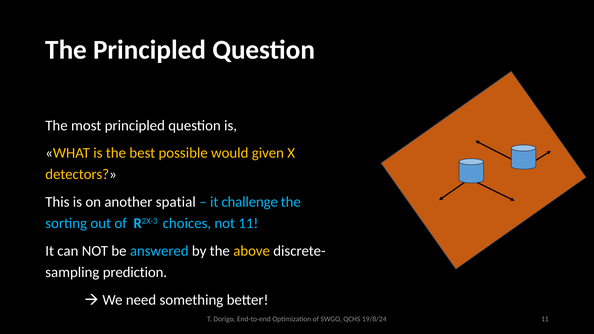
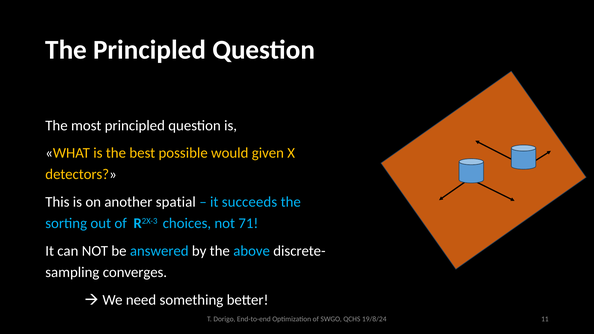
challenge: challenge -> succeeds (249, 202)
not 11: 11 -> 71 (248, 223)
above colour: yellow -> light blue (252, 251)
prediction: prediction -> converges (135, 272)
